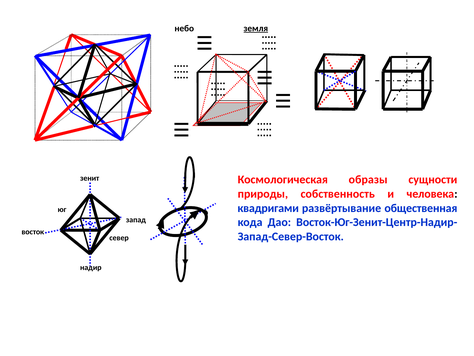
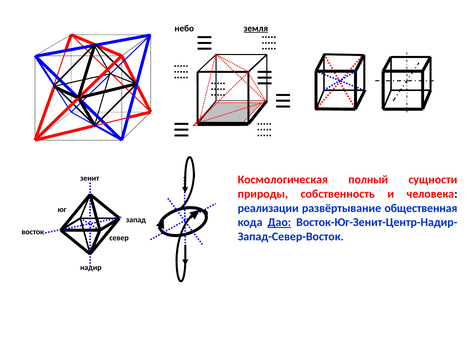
образы: образы -> полный (368, 179)
квадригами: квадригами -> реализации (268, 208)
Дао underline: none -> present (279, 222)
